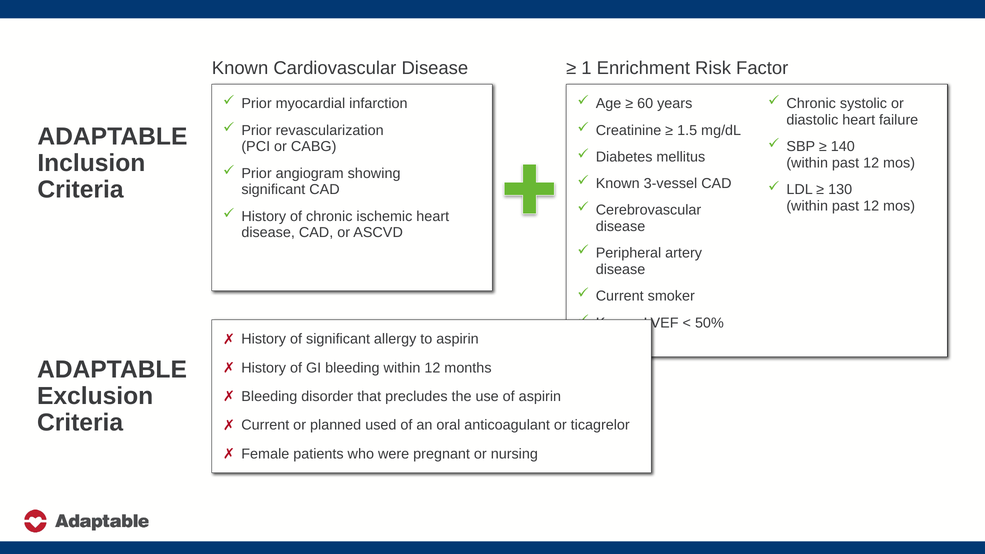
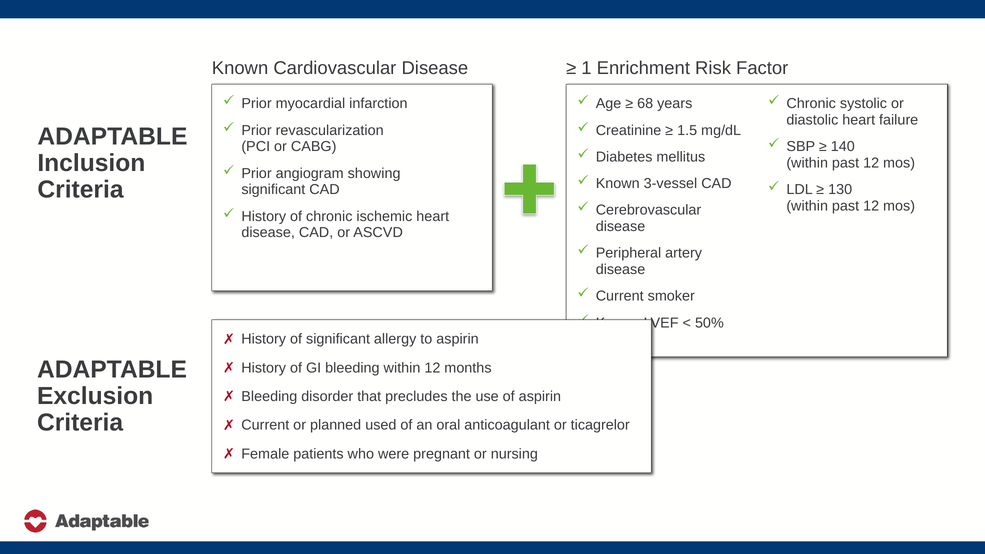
60: 60 -> 68 (645, 104)
